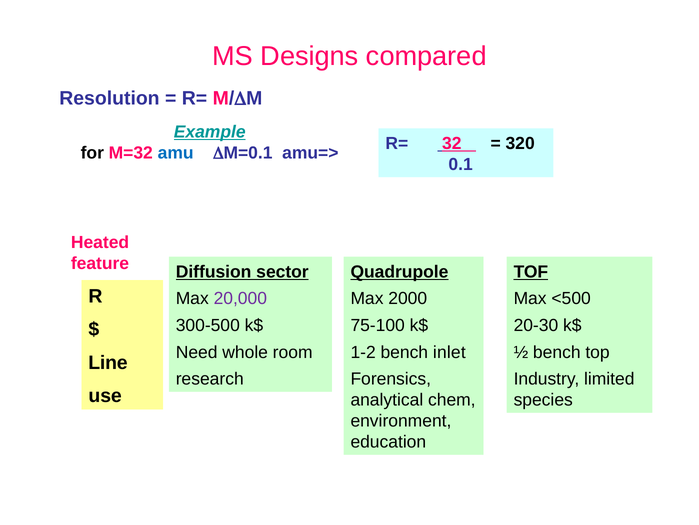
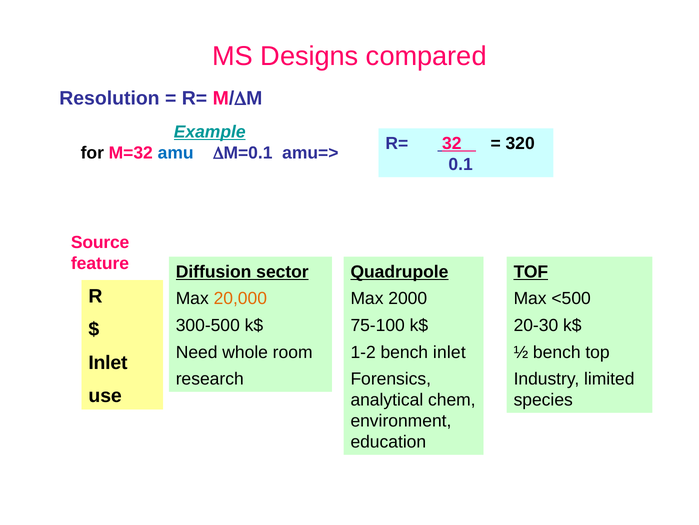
Heated: Heated -> Source (100, 242)
20,000 colour: purple -> orange (240, 298)
Line: Line -> Inlet (108, 362)
